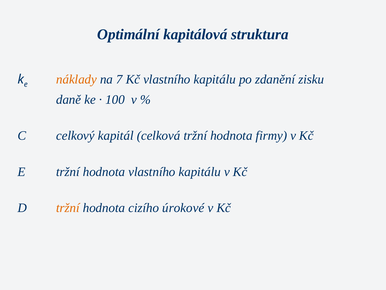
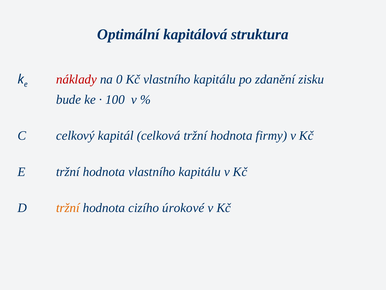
náklady colour: orange -> red (76, 79)
7: 7 -> 0 (119, 79)
daně: daně -> bude (69, 99)
